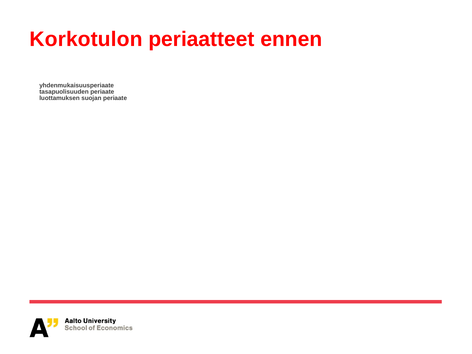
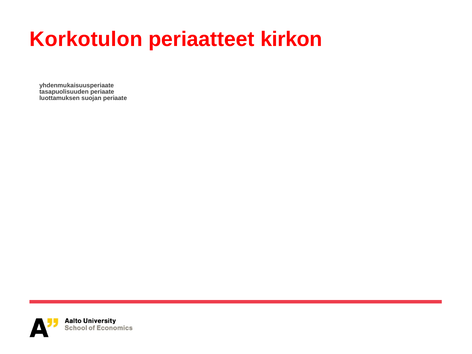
ennen: ennen -> kirkon (291, 39)
